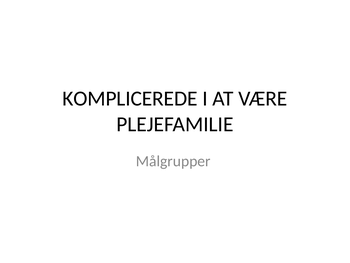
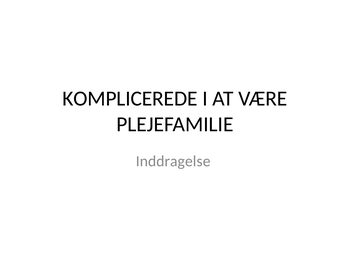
Målgrupper: Målgrupper -> Inddragelse (173, 161)
